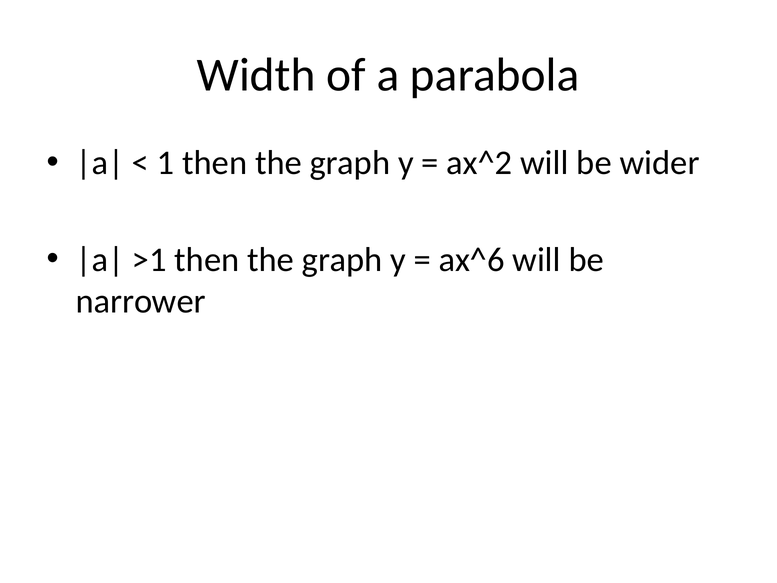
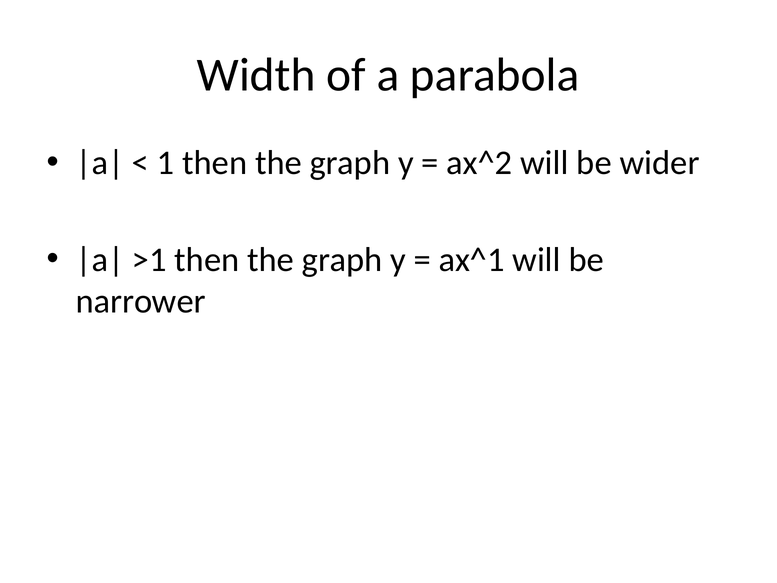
ax^6: ax^6 -> ax^1 (472, 260)
